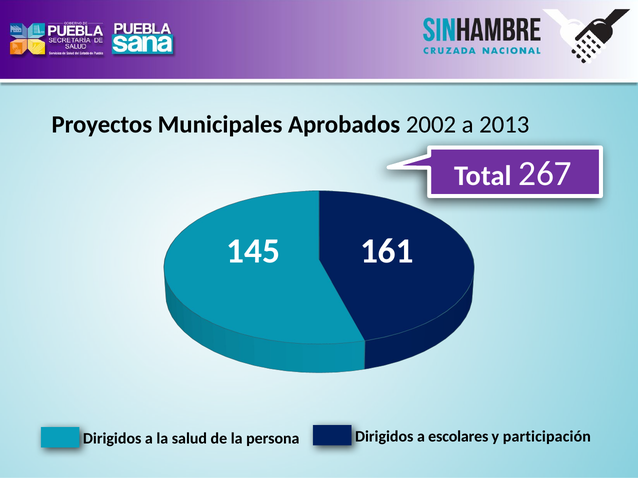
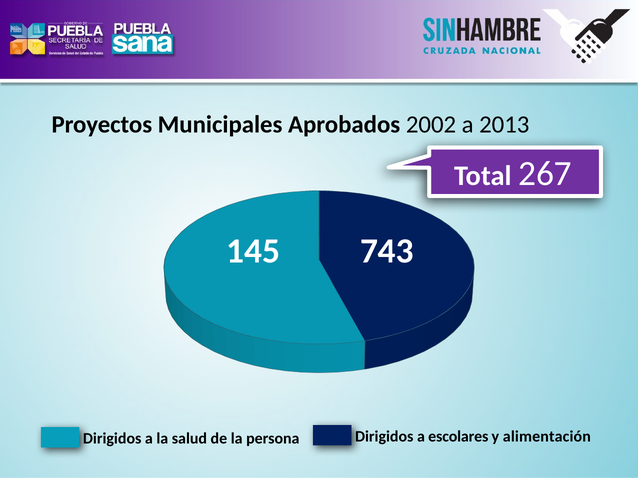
161: 161 -> 743 (387, 251)
participación: participación -> alimentación (547, 437)
